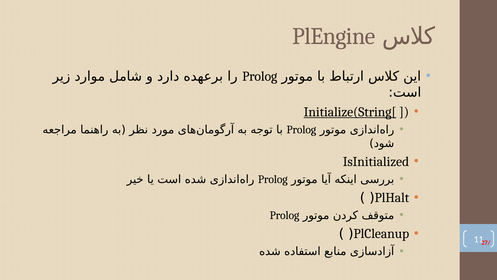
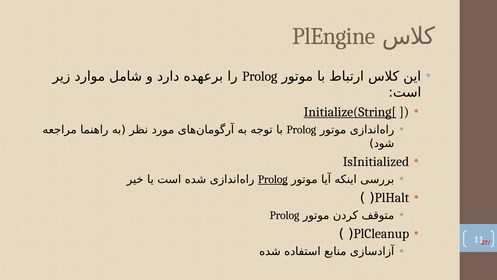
Prolog underline: none -> present (273, 179)
